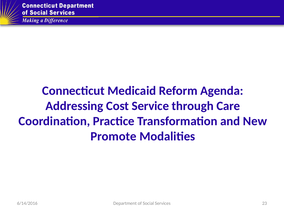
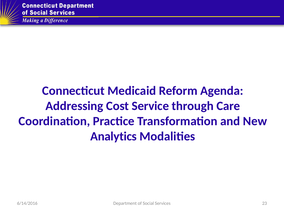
Promote: Promote -> Analytics (114, 136)
